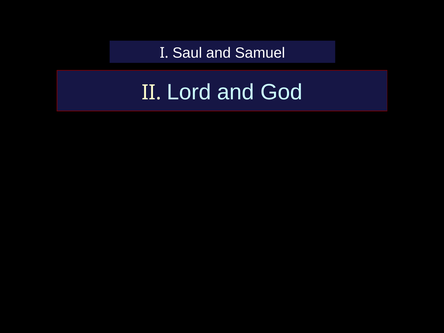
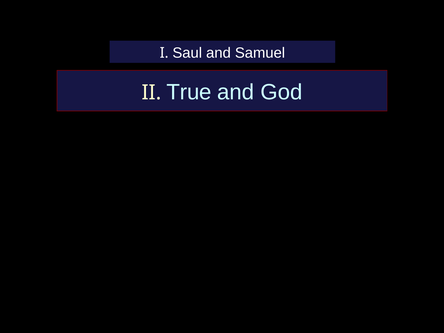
Lord: Lord -> True (189, 92)
